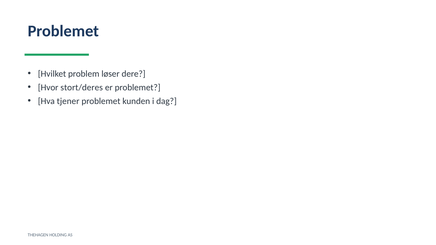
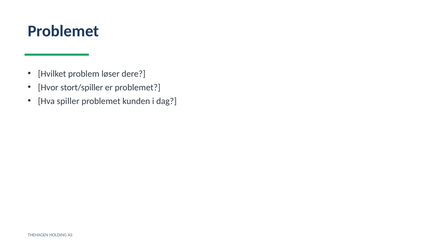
stort/deres: stort/deres -> stort/spiller (82, 87)
tjener: tjener -> spiller (68, 101)
